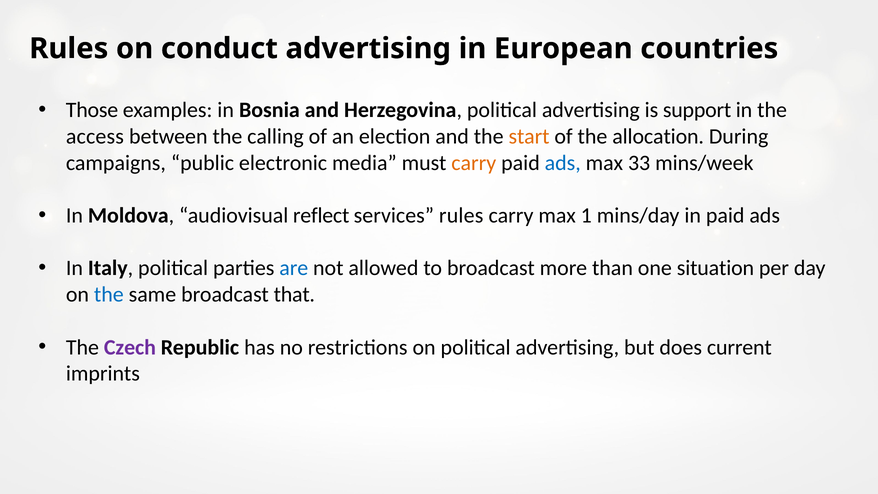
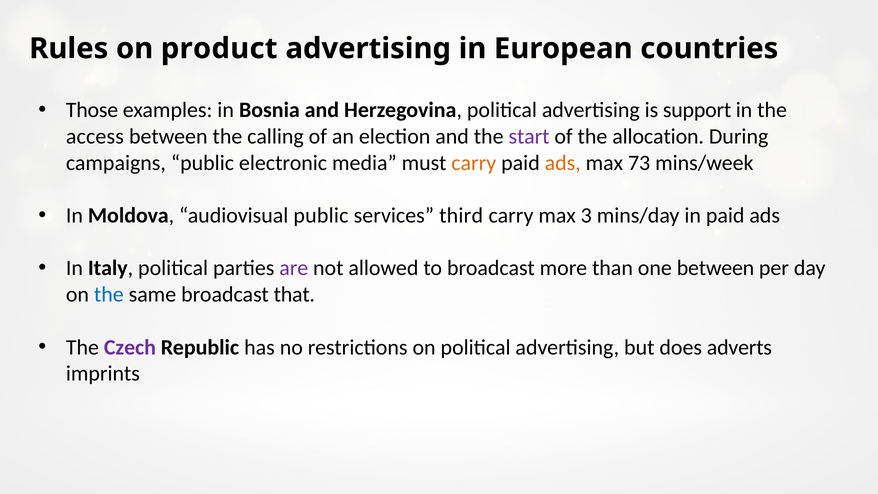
conduct: conduct -> product (219, 48)
start colour: orange -> purple (529, 136)
ads colour: blue -> orange (563, 163)
33: 33 -> 73 (639, 163)
audiovisual reflect: reflect -> public (321, 216)
services rules: rules -> third (461, 216)
1: 1 -> 3 (586, 216)
are colour: blue -> purple (294, 268)
one situation: situation -> between (716, 268)
current: current -> adverts (739, 347)
